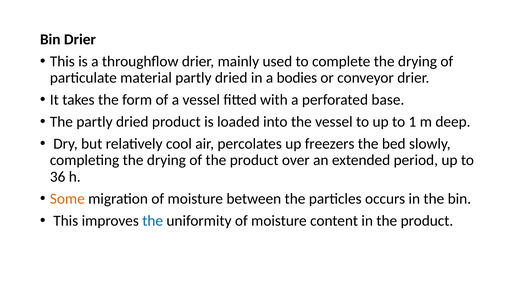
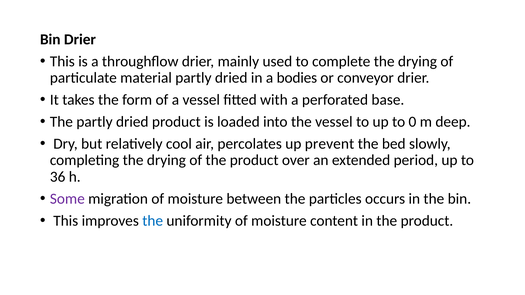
1: 1 -> 0 (412, 122)
freezers: freezers -> prevent (330, 144)
Some colour: orange -> purple (67, 199)
